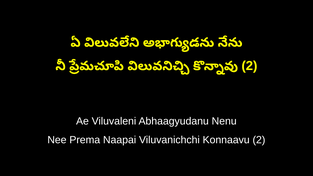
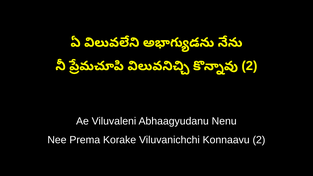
Naapai: Naapai -> Korake (120, 140)
